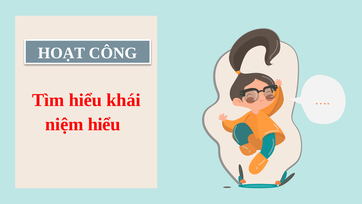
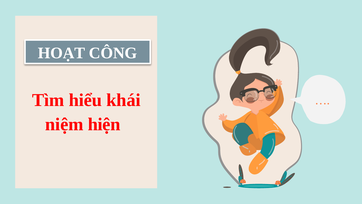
niệm hiểu: hiểu -> hiện (104, 124)
